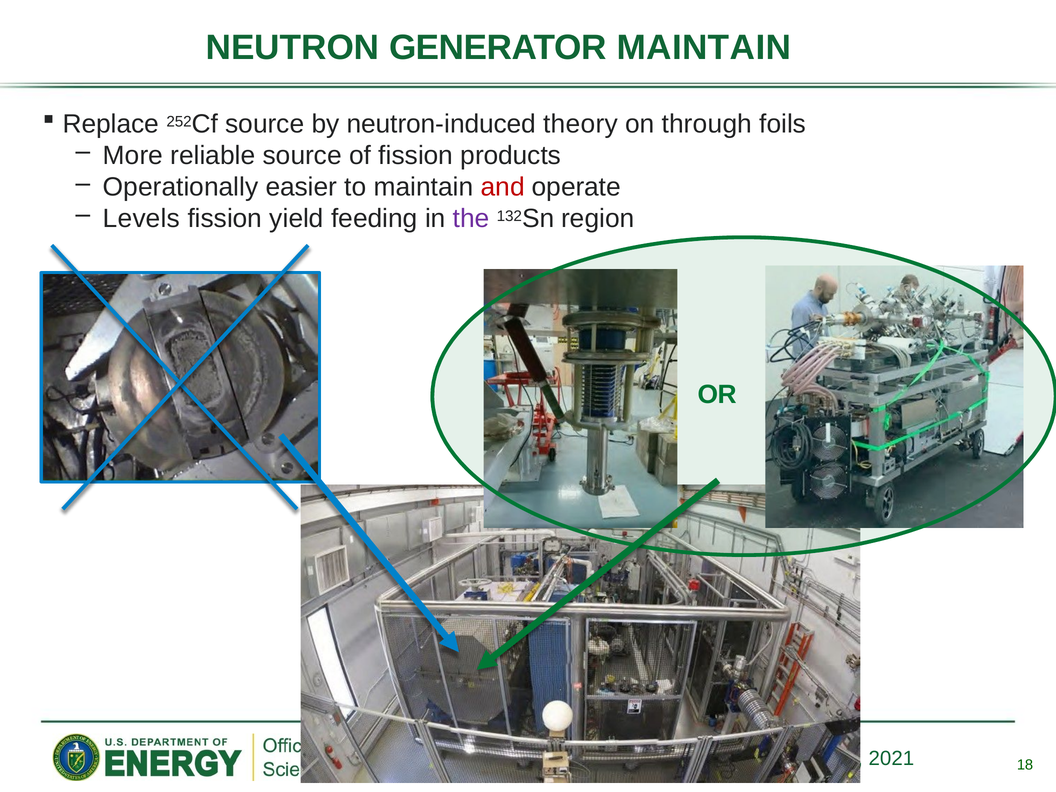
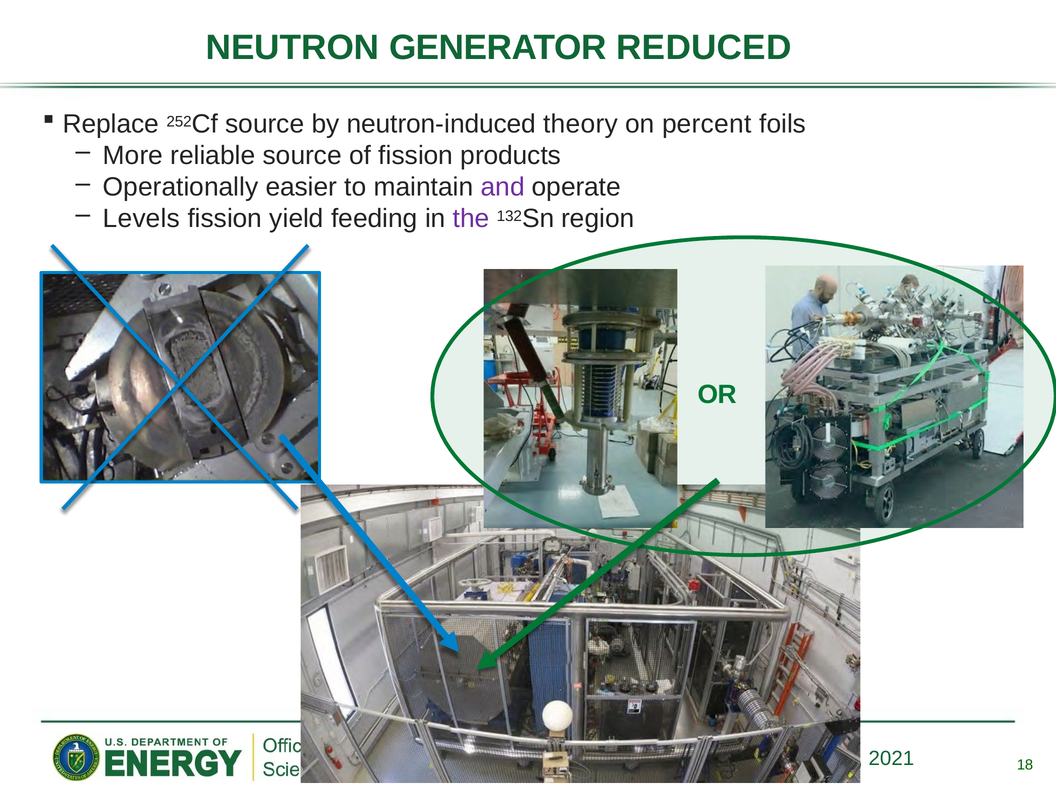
GENERATOR MAINTAIN: MAINTAIN -> REDUCED (704, 47)
through: through -> percent (707, 124)
and colour: red -> purple (503, 187)
